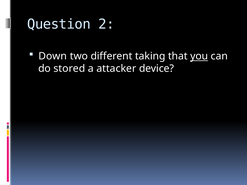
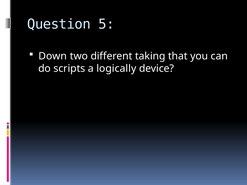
2: 2 -> 5 (106, 24)
you underline: present -> none (199, 56)
stored: stored -> scripts (69, 69)
attacker: attacker -> logically (116, 69)
